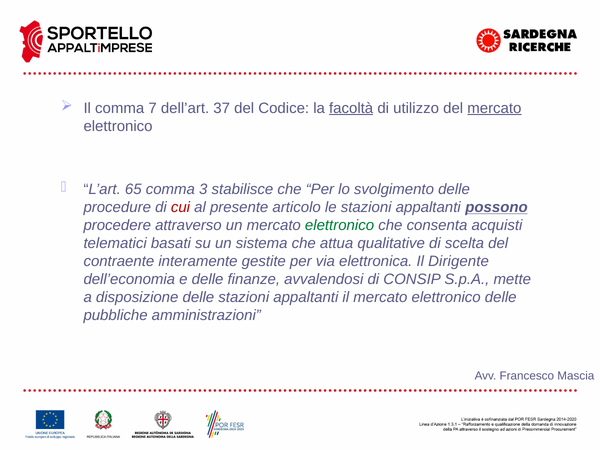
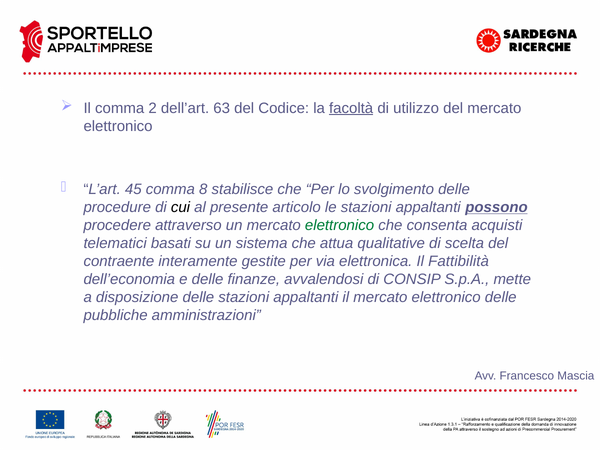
7: 7 -> 2 (153, 108)
37: 37 -> 63 (222, 108)
mercato underline: present -> none (494, 108)
65: 65 -> 45 (133, 189)
3: 3 -> 8 (203, 189)
cui colour: red -> black (180, 207)
Dirigente: Dirigente -> Fattibilità (459, 261)
